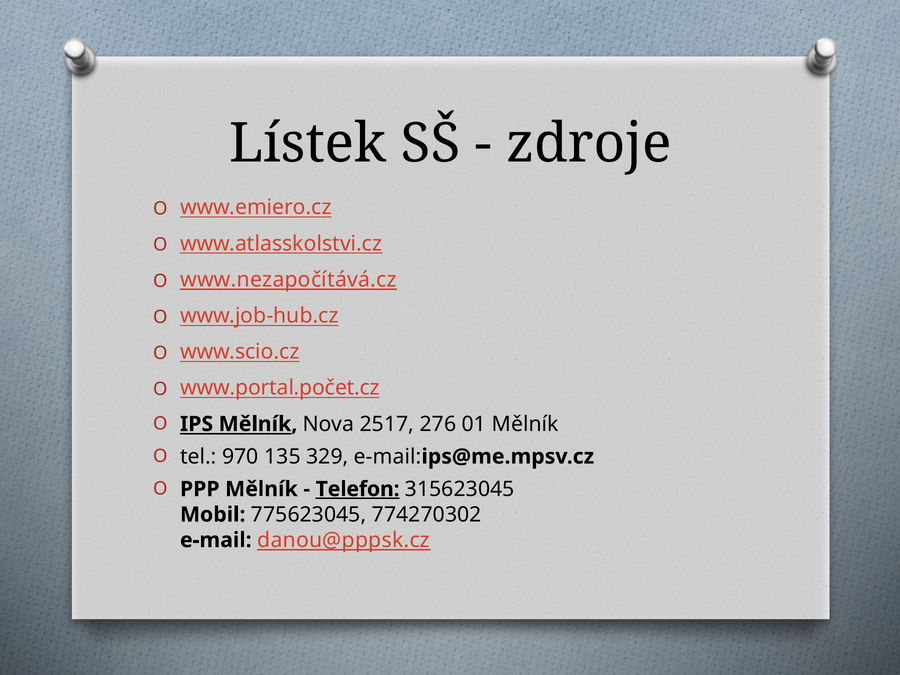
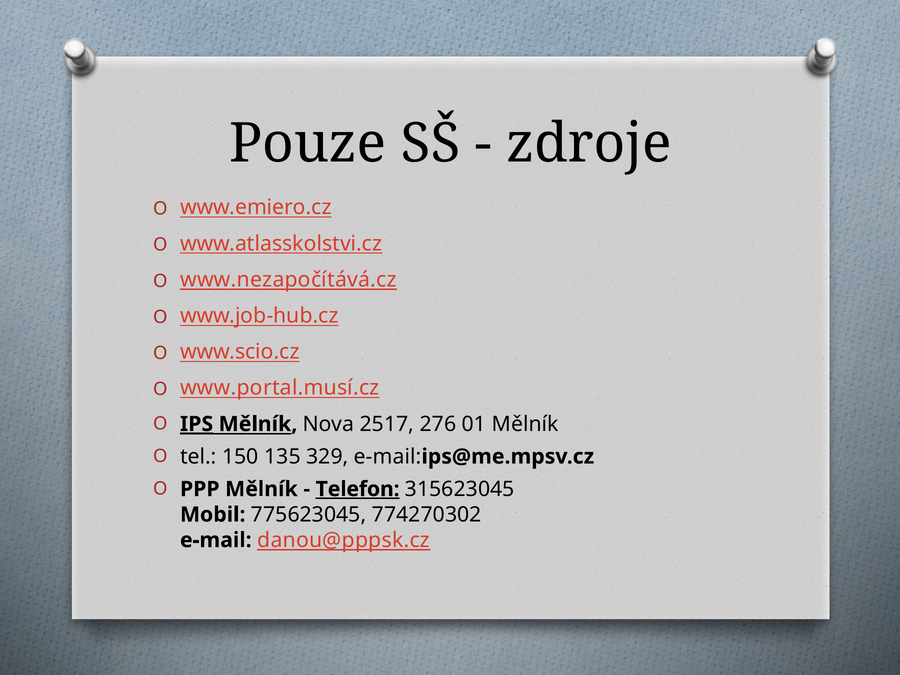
Lístek: Lístek -> Pouze (308, 143)
www.portal.počet.cz: www.portal.počet.cz -> www.portal.musí.cz (280, 388)
IPS underline: none -> present (197, 424)
970: 970 -> 150 (240, 457)
